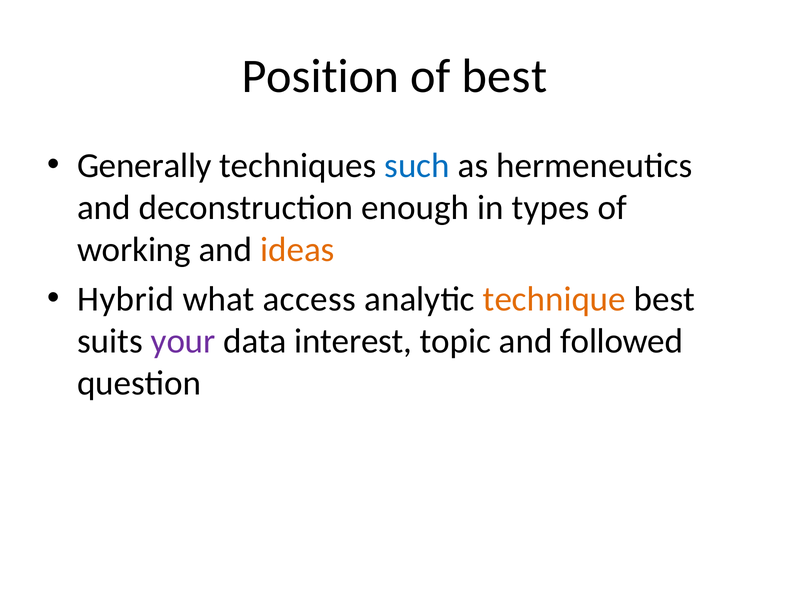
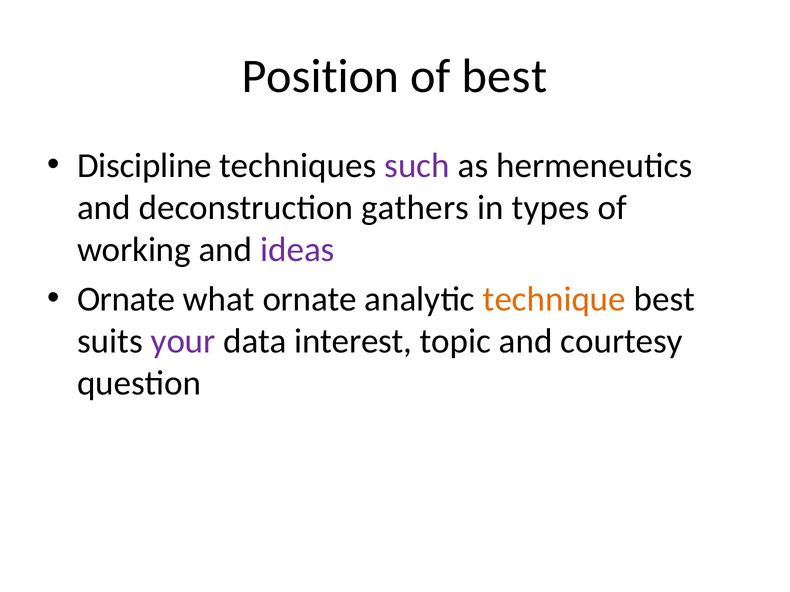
Generally: Generally -> Discipline (144, 166)
such colour: blue -> purple (417, 166)
enough: enough -> gathers (415, 208)
ideas colour: orange -> purple (297, 250)
Hybrid: Hybrid -> Ornate (126, 299)
what access: access -> ornate (310, 299)
followed: followed -> courtesy (622, 341)
